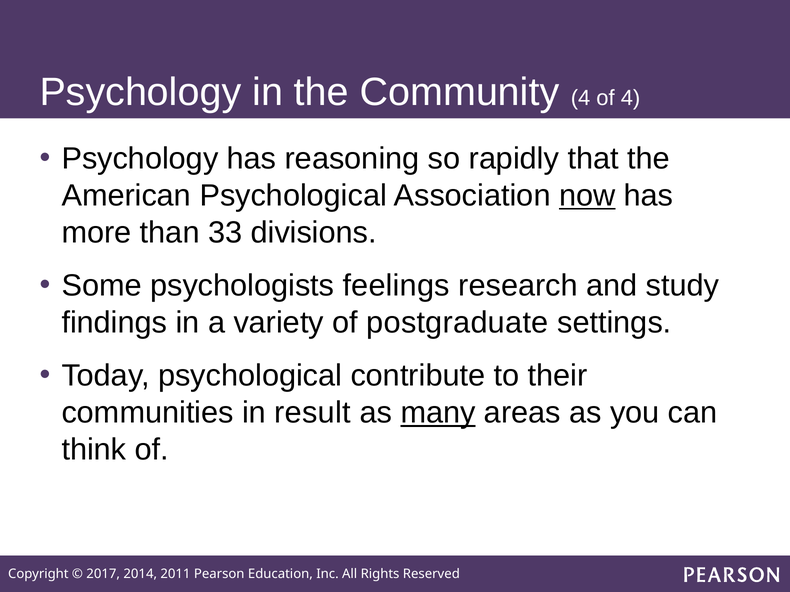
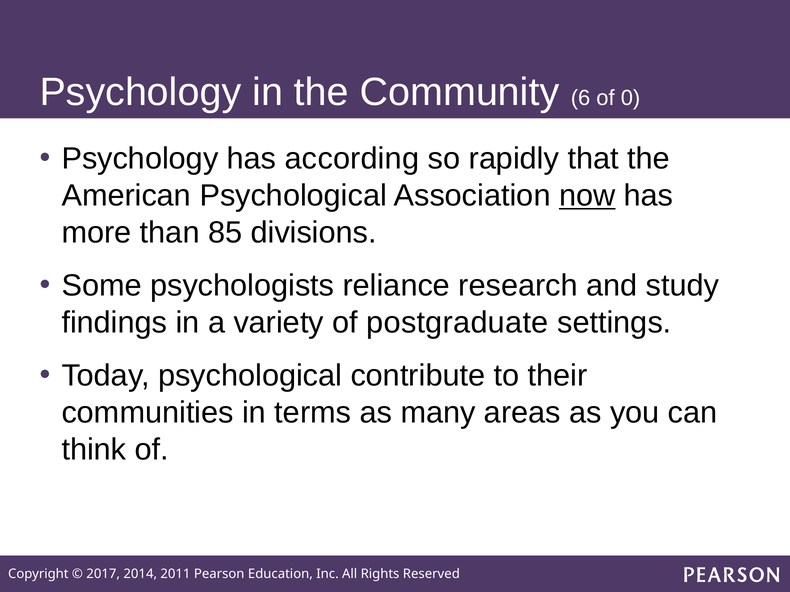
Community 4: 4 -> 6 (581, 98)
of 4: 4 -> 0 (631, 98)
reasoning: reasoning -> according (352, 159)
33: 33 -> 85 (225, 233)
feelings: feelings -> reliance (396, 286)
result: result -> terms (313, 413)
many underline: present -> none (438, 413)
